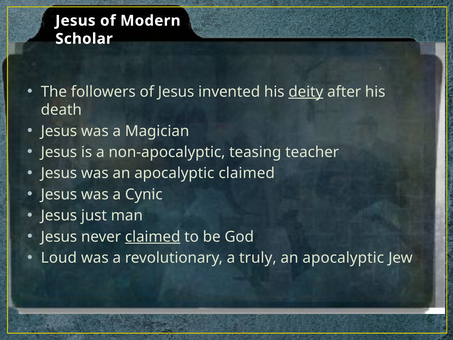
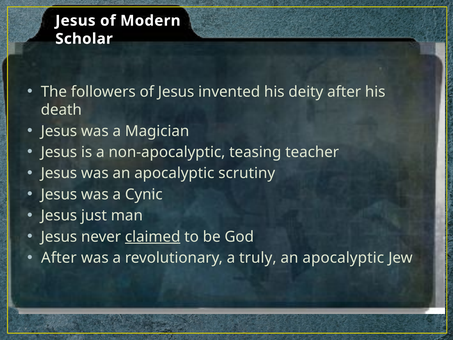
deity underline: present -> none (306, 92)
apocalyptic claimed: claimed -> scrutiny (247, 173)
Loud: Loud -> After (59, 258)
